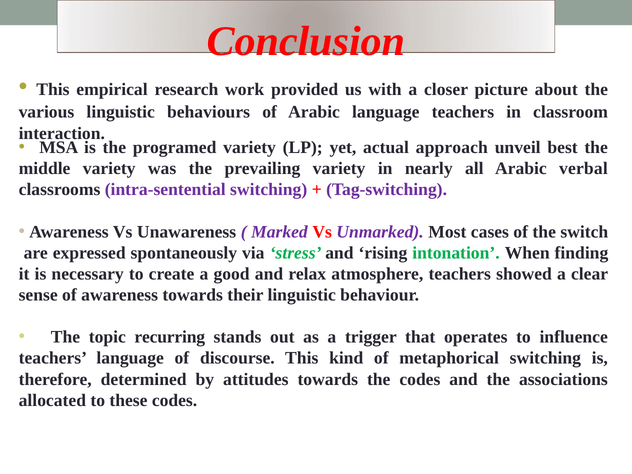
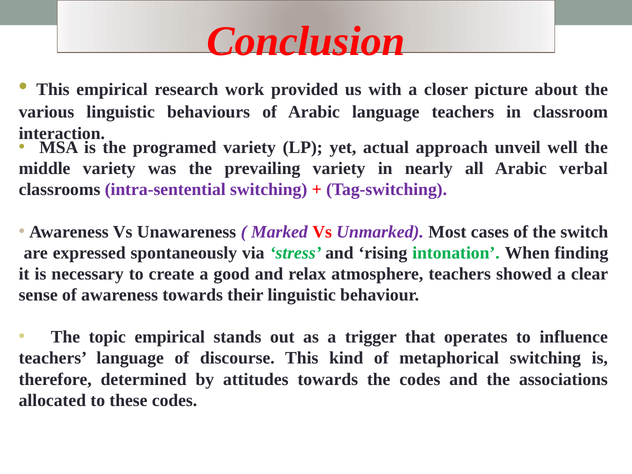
best: best -> well (563, 147)
topic recurring: recurring -> empirical (170, 337)
